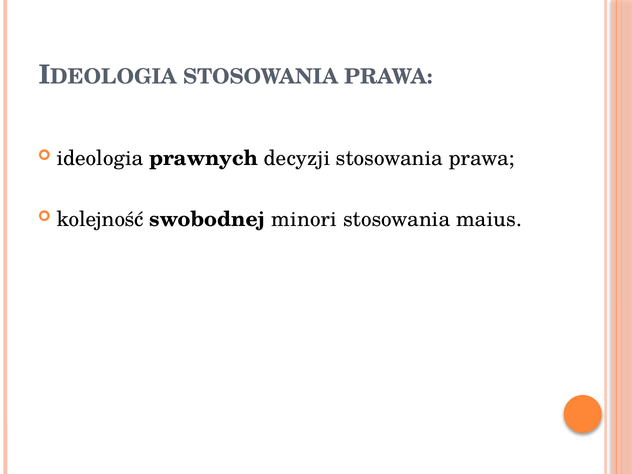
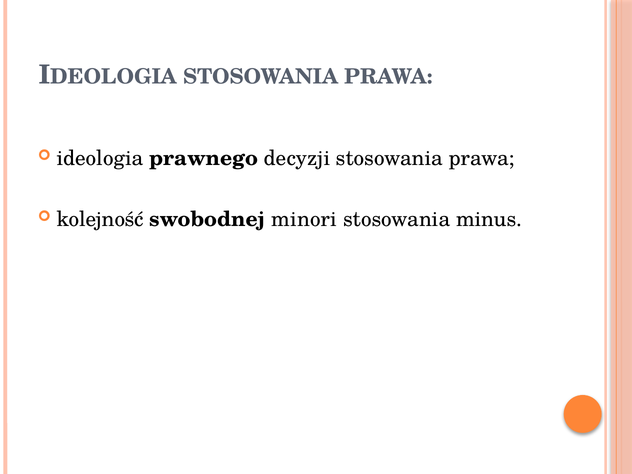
prawnych: prawnych -> prawnego (204, 158)
maius: maius -> minus (489, 219)
